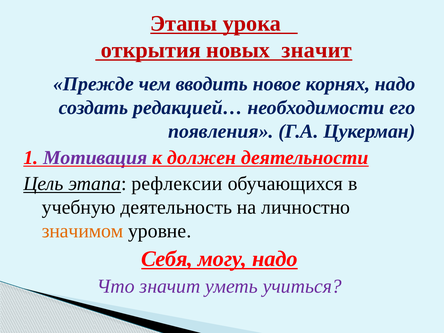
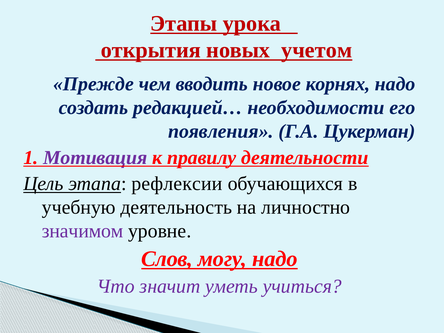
новых значит: значит -> учетом (317, 50)
должен: должен -> правилу (202, 158)
значимом colour: orange -> purple (83, 231)
Себя: Себя -> Слов (167, 259)
